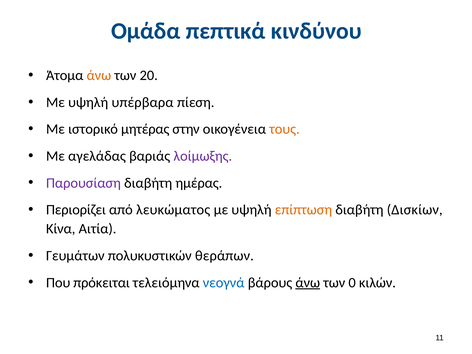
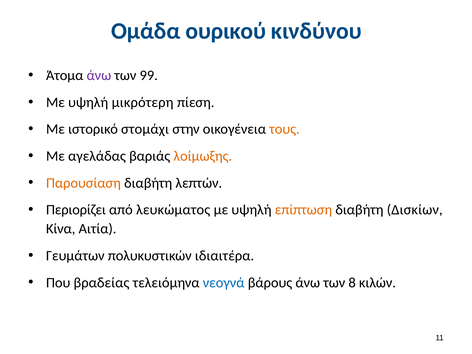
πεπτικά: πεπτικά -> ουρικού (226, 31)
άνω colour: orange -> purple (99, 75)
20: 20 -> 99 (149, 75)
υπέρβαρα: υπέρβαρα -> μικρότερη (143, 102)
μητέρας: μητέρας -> στομάχι (145, 129)
λοίμωξης colour: purple -> orange (203, 156)
Παρουσίαση colour: purple -> orange (83, 183)
ημέρας: ημέρας -> λεπτών (199, 183)
θεράπων: θεράπων -> ιδιαιτέρα (224, 256)
πρόκειται: πρόκειται -> βραδείας (101, 283)
άνω underline: present -> none (308, 283)
0: 0 -> 8 (352, 283)
